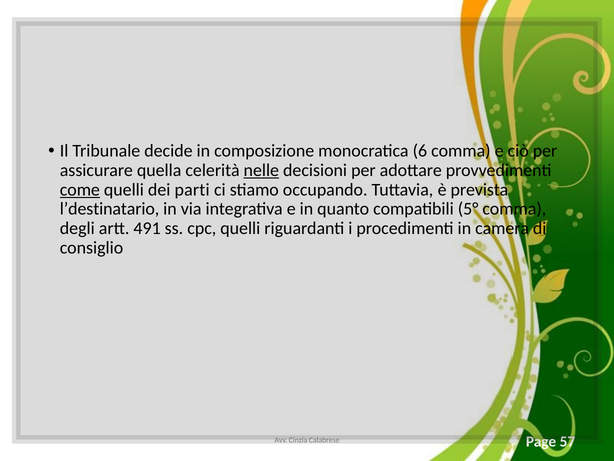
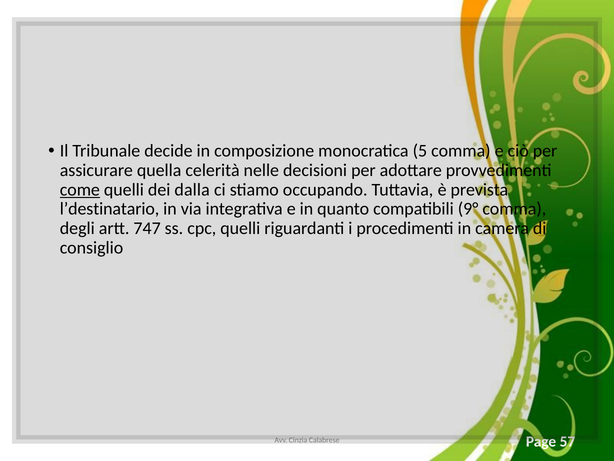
6: 6 -> 5 (420, 151)
nelle underline: present -> none (261, 170)
parti: parti -> dalla (192, 189)
5°: 5° -> 9° (468, 209)
491: 491 -> 747 (147, 228)
